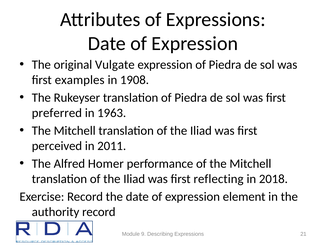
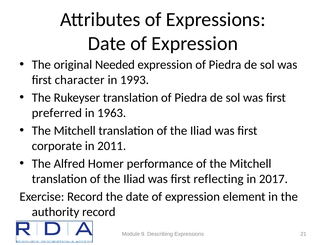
Vulgate: Vulgate -> Needed (115, 64)
examples: examples -> character (80, 80)
1908: 1908 -> 1993 (135, 80)
perceived: perceived -> corporate (57, 146)
2018: 2018 -> 2017 (273, 179)
